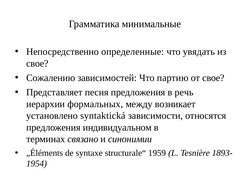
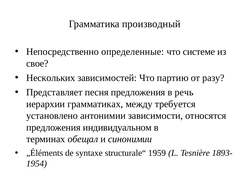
минимальные: минимальные -> производный (151, 24)
увядать: увядать -> системе (199, 52)
Сожалению: Сожалению -> Нескольких (51, 78)
от свое: свое -> разу (213, 78)
формальных: формальных -> грамматиках (95, 104)
возникает: возникает -> требуется (175, 104)
syntaktická: syntaktická -> антонимии (103, 115)
связано: связано -> обещал (83, 139)
